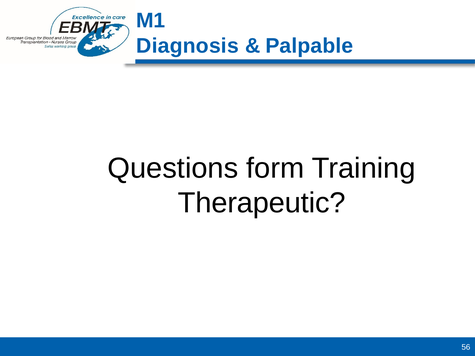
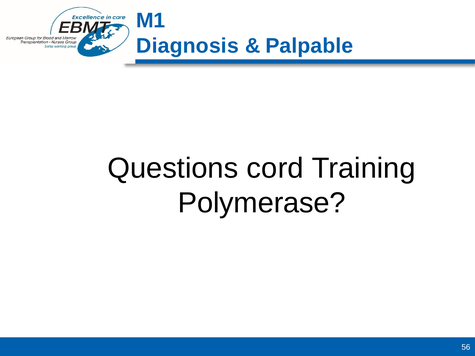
form: form -> cord (275, 168)
Therapeutic: Therapeutic -> Polymerase (262, 203)
